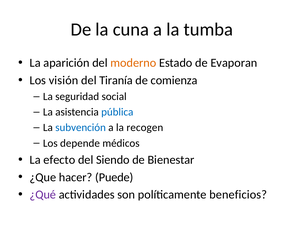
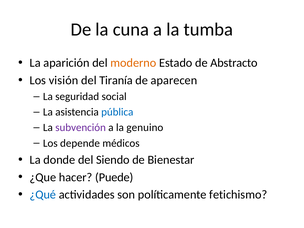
Evaporan: Evaporan -> Abstracto (234, 63)
comienza: comienza -> aparecen (174, 80)
subvención colour: blue -> purple (81, 128)
recogen: recogen -> genuino (145, 128)
efecto: efecto -> donde (59, 160)
¿Qué colour: purple -> blue (43, 195)
beneficios: beneficios -> fetichismo (238, 195)
